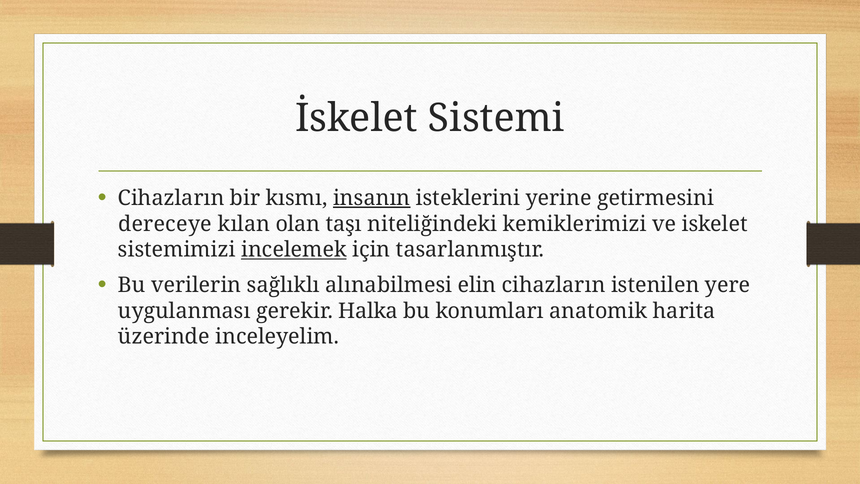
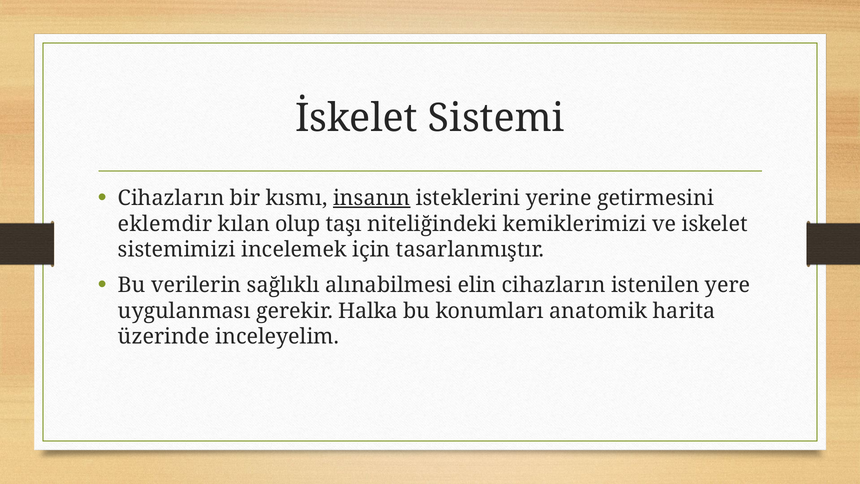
dereceye: dereceye -> eklemdir (165, 224)
olan: olan -> olup (298, 224)
incelemek underline: present -> none (294, 250)
